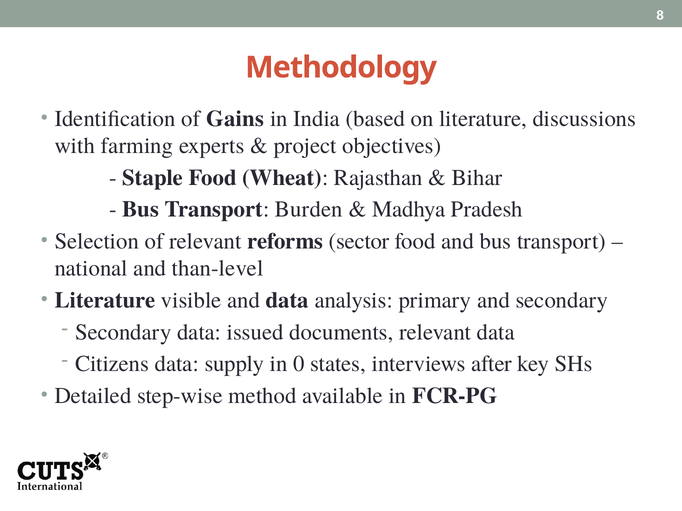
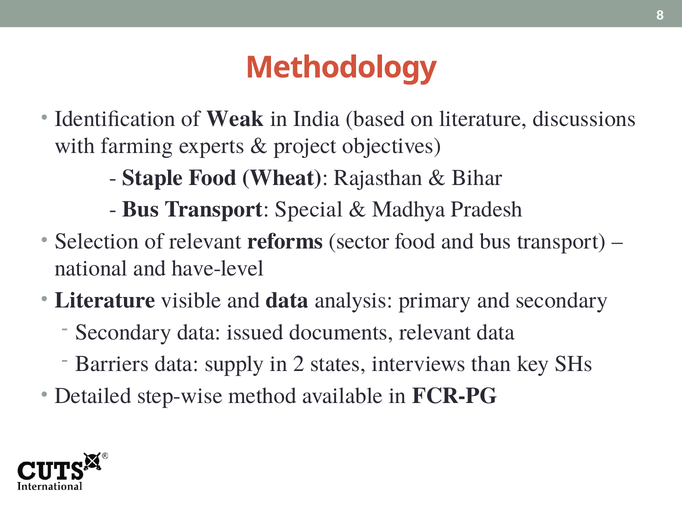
Gains: Gains -> Weak (235, 119)
Burden: Burden -> Special (309, 210)
than-level: than-level -> have-level (218, 269)
Citizens: Citizens -> Barriers (112, 364)
0: 0 -> 2 (299, 364)
after: after -> than (491, 364)
